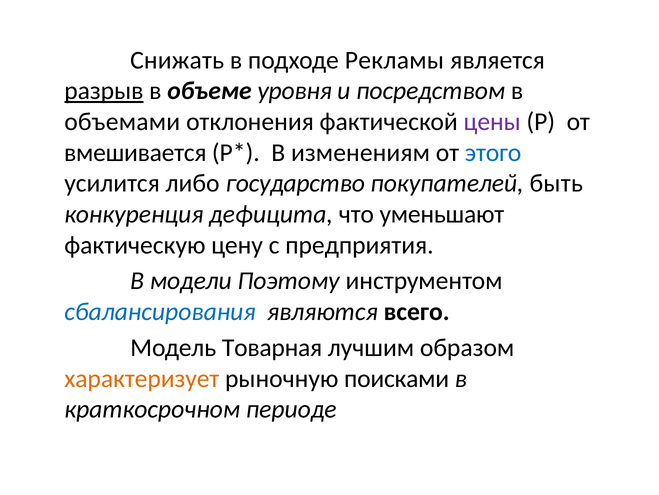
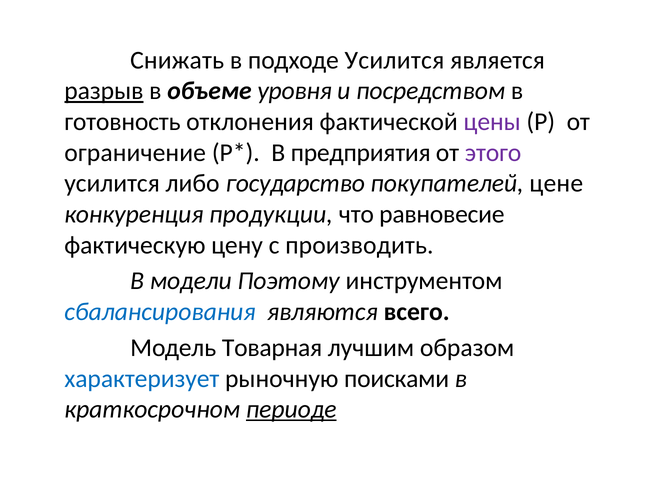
подходе Рекламы: Рекламы -> Усилится (394, 60)
объемами: объемами -> готовность (122, 122)
вмешивается: вмешивается -> ограничение (135, 152)
изменениям: изменениям -> предприятия (361, 152)
этого colour: blue -> purple (493, 152)
быть: быть -> цене (556, 183)
дефицита: дефицита -> продукции (271, 214)
уменьшают: уменьшают -> равновесие (442, 214)
предприятия: предприятия -> производить (359, 245)
характеризует colour: orange -> blue (142, 378)
периоде underline: none -> present (291, 409)
